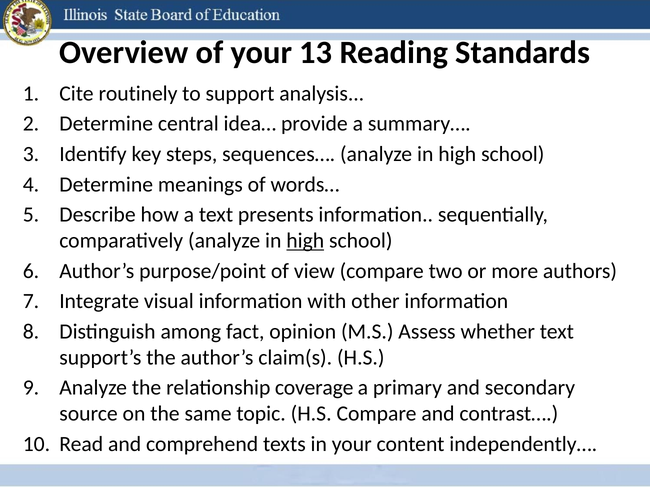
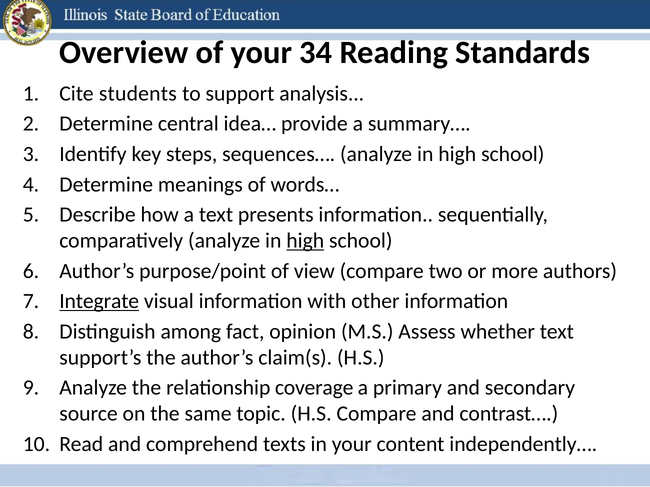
13: 13 -> 34 (316, 53)
routinely: routinely -> students (138, 94)
Integrate underline: none -> present (99, 302)
